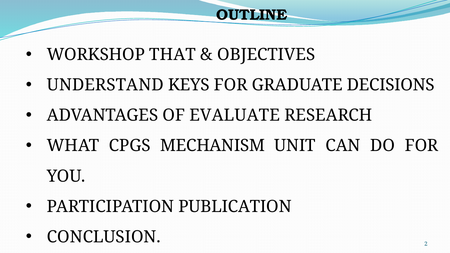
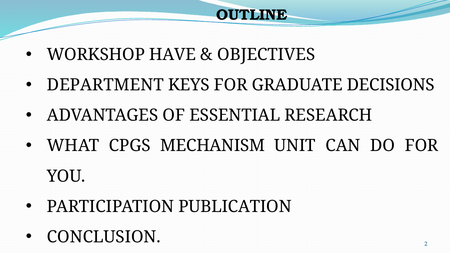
THAT: THAT -> HAVE (173, 55)
UNDERSTAND: UNDERSTAND -> DEPARTMENT (105, 85)
EVALUATE: EVALUATE -> ESSENTIAL (235, 115)
